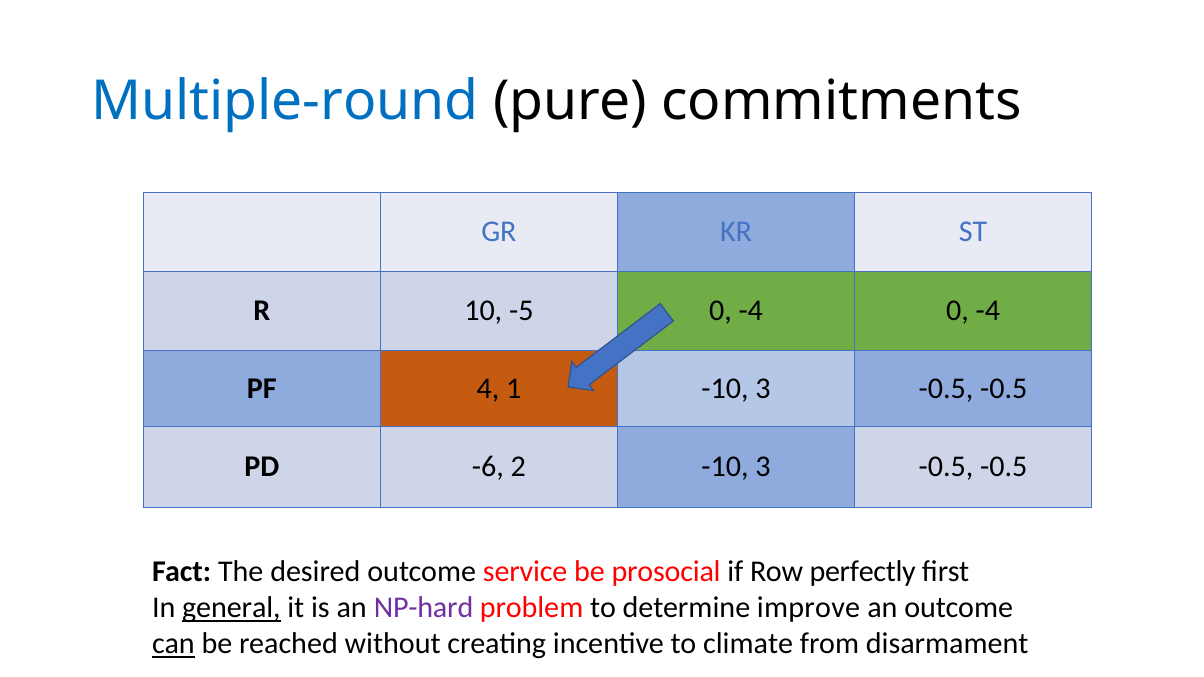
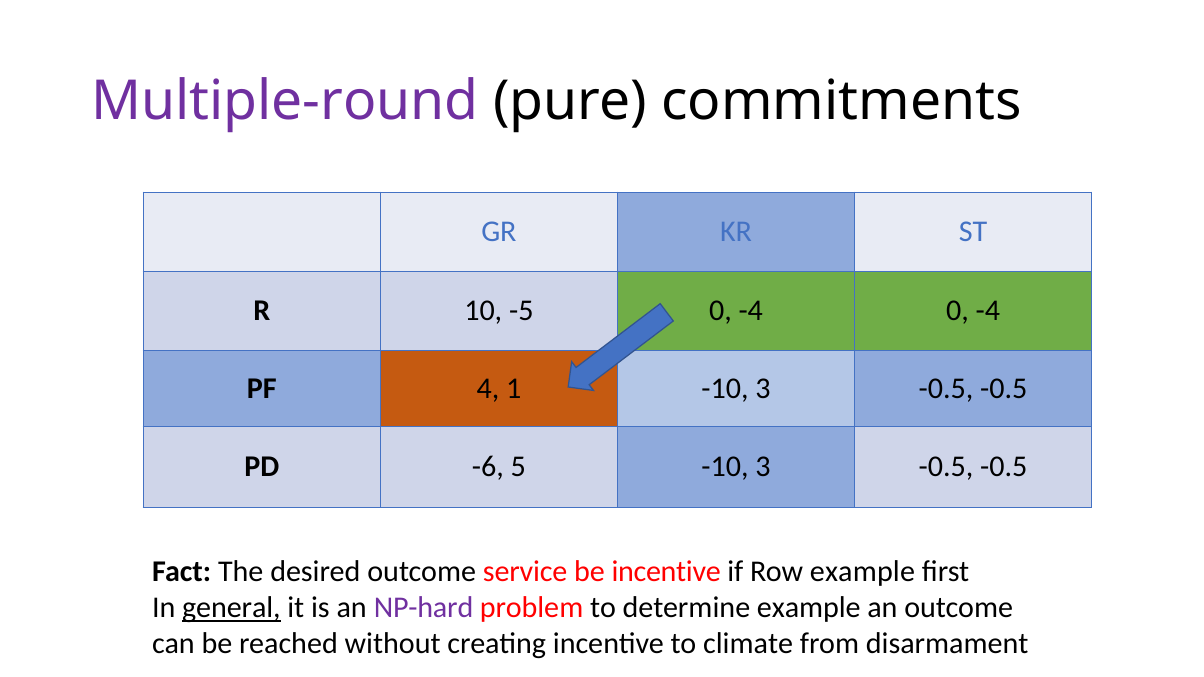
Multiple-round colour: blue -> purple (285, 101)
2: 2 -> 5 (518, 467)
be prosocial: prosocial -> incentive (666, 572)
Row perfectly: perfectly -> example (862, 572)
determine improve: improve -> example (809, 608)
can underline: present -> none (173, 644)
